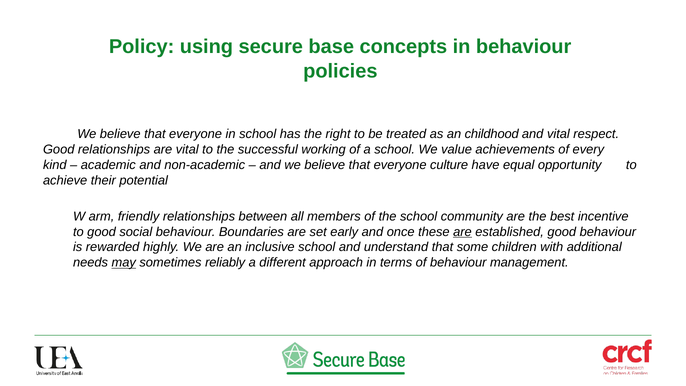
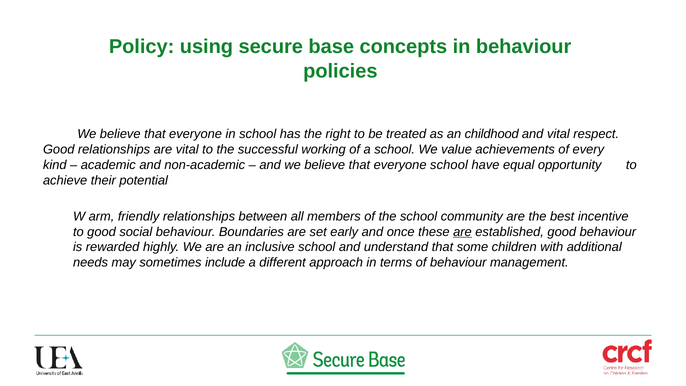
everyone culture: culture -> school (449, 165)
may underline: present -> none (124, 263)
reliably: reliably -> include (225, 263)
